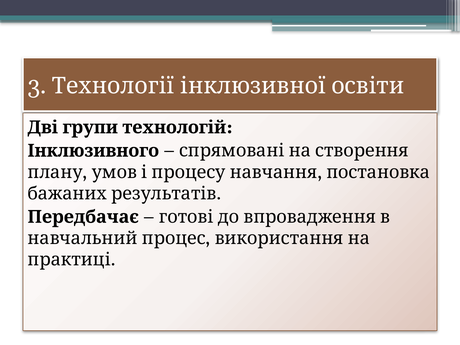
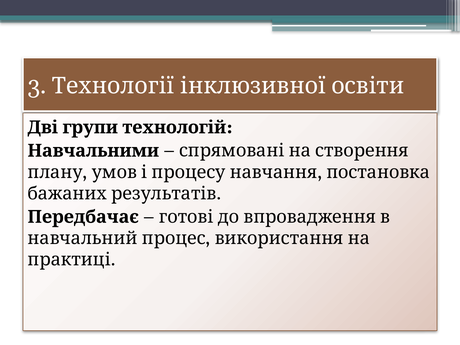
Інклюзивного: Інклюзивного -> Навчальними (93, 151)
